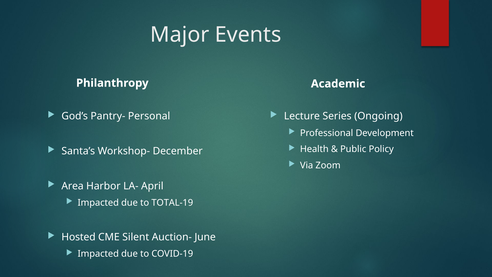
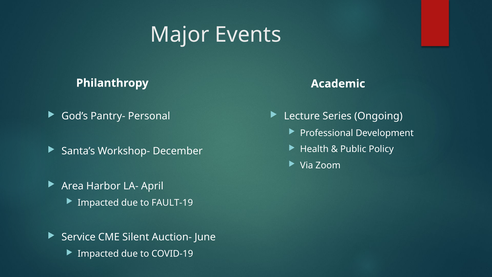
TOTAL-19: TOTAL-19 -> FAULT-19 (172, 203)
Hosted: Hosted -> Service (79, 237)
